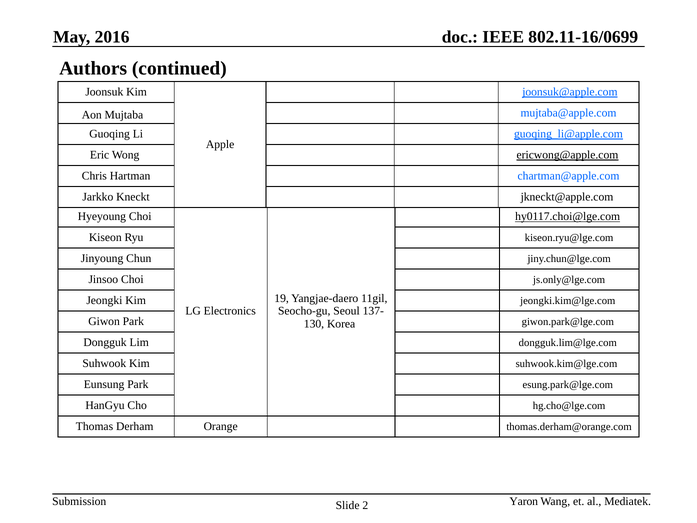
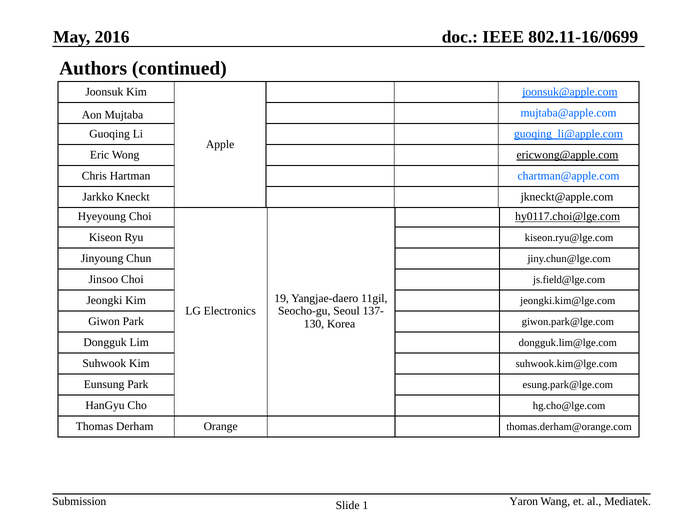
js.only@lge.com: js.only@lge.com -> js.field@lge.com (569, 280)
2: 2 -> 1 (365, 505)
